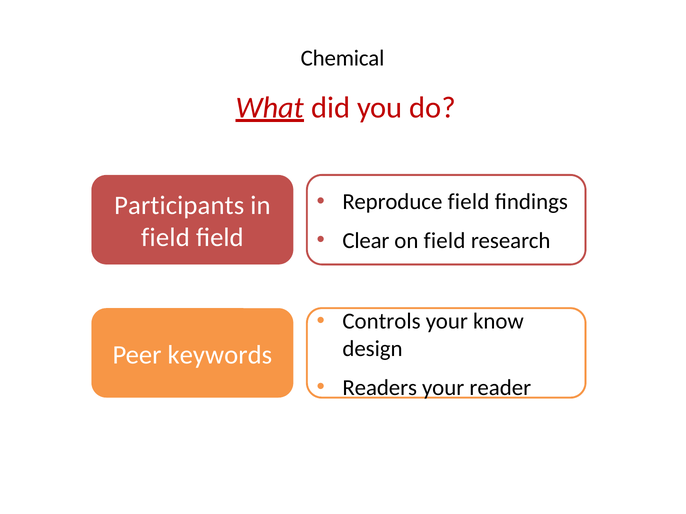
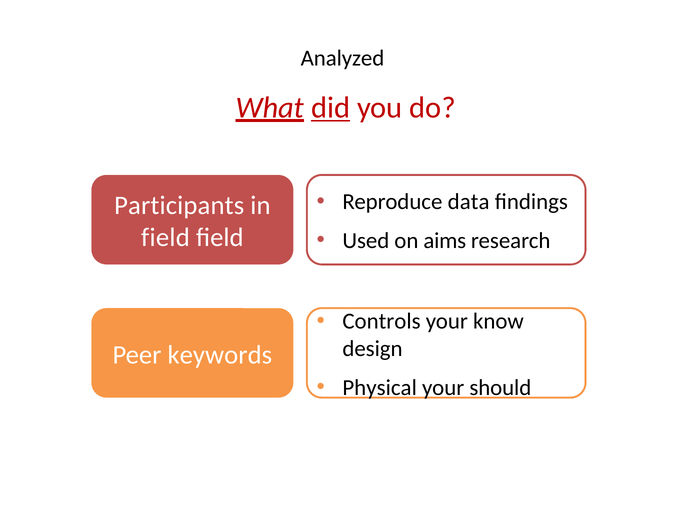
Chemical: Chemical -> Analyzed (343, 58)
did underline: none -> present (331, 108)
Reproduce field: field -> data (469, 202)
Clear: Clear -> Used (366, 241)
on field: field -> aims (445, 241)
Readers: Readers -> Physical (380, 388)
reader: reader -> should (500, 388)
